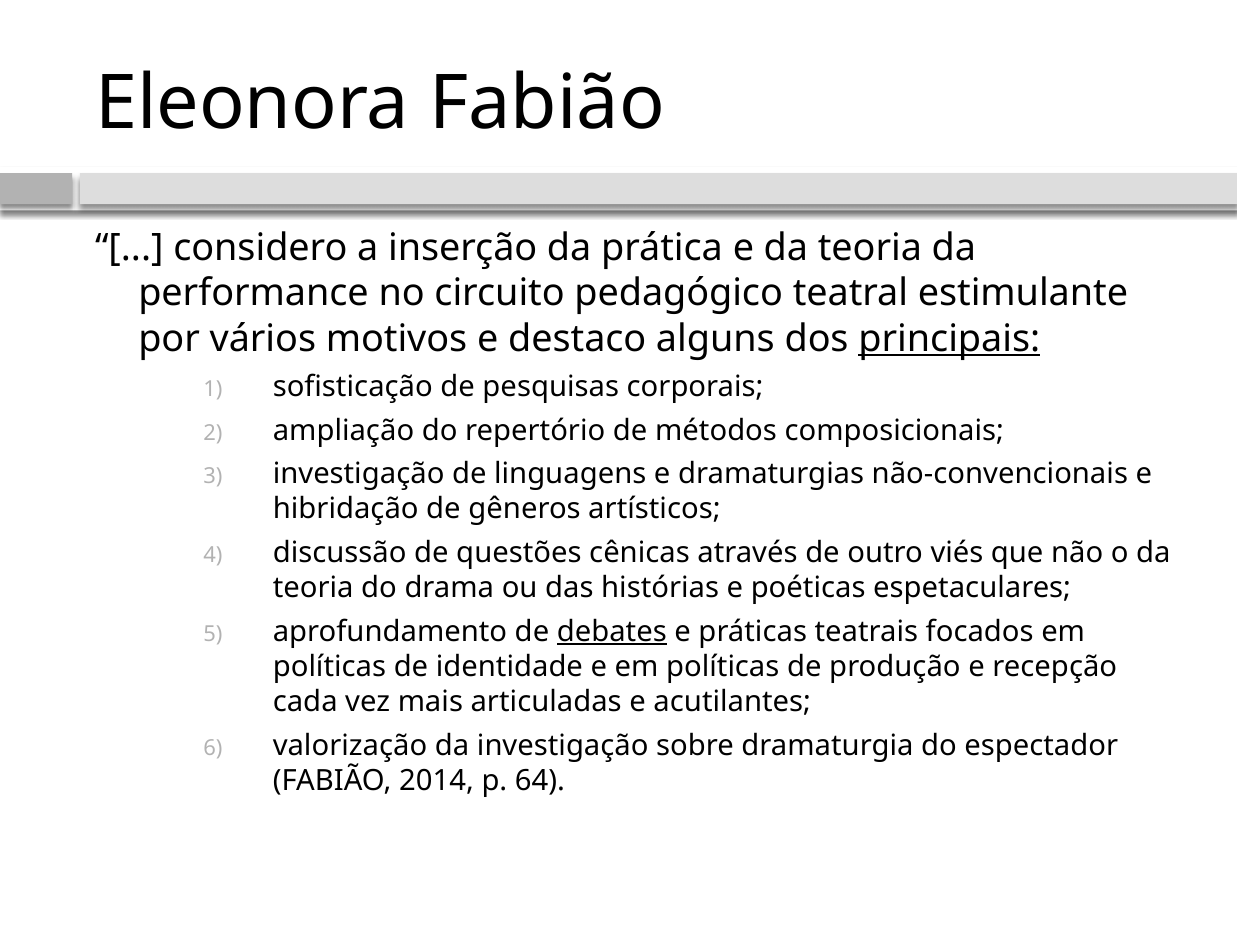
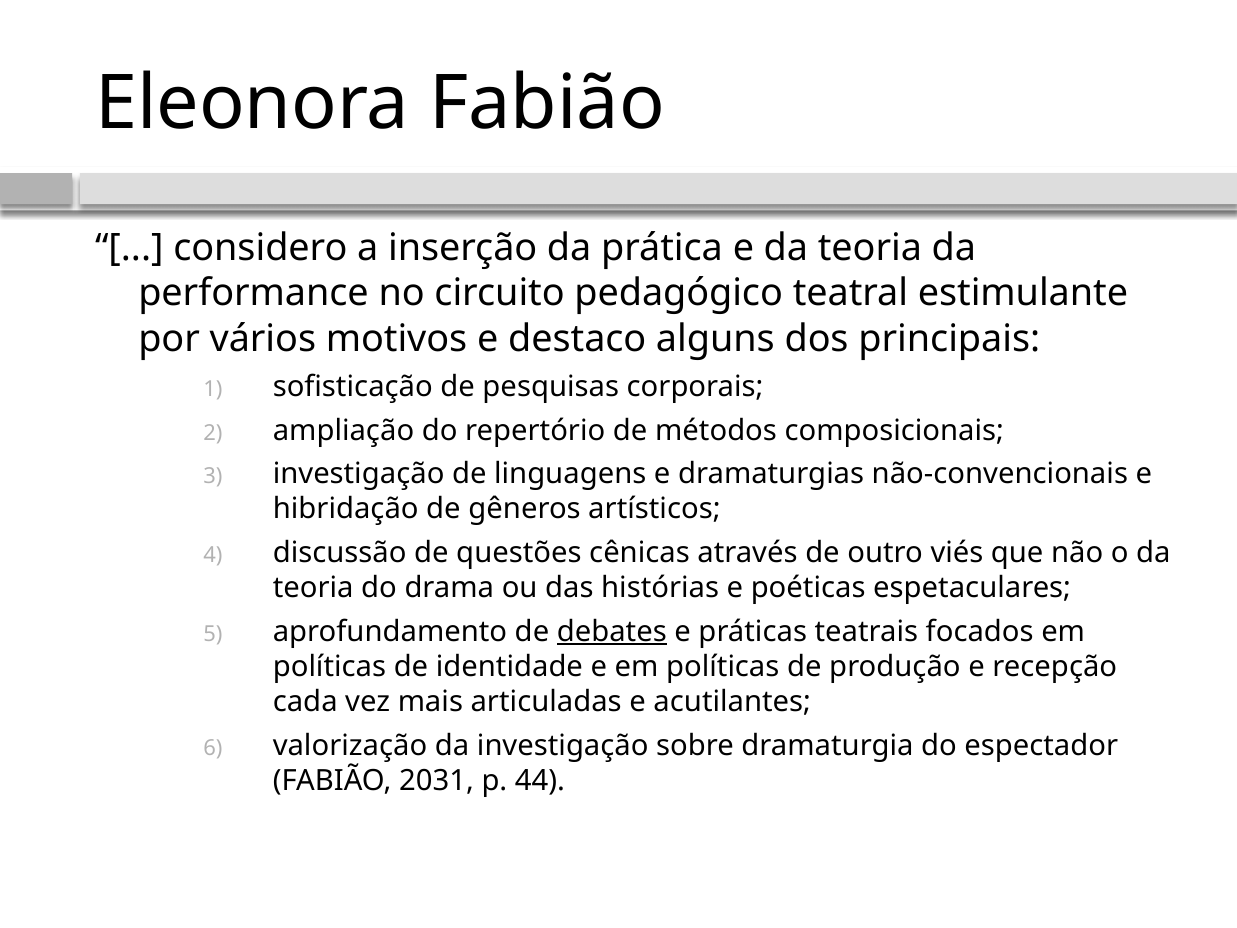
principais underline: present -> none (949, 339)
2014: 2014 -> 2031 (436, 780)
64: 64 -> 44 (540, 780)
